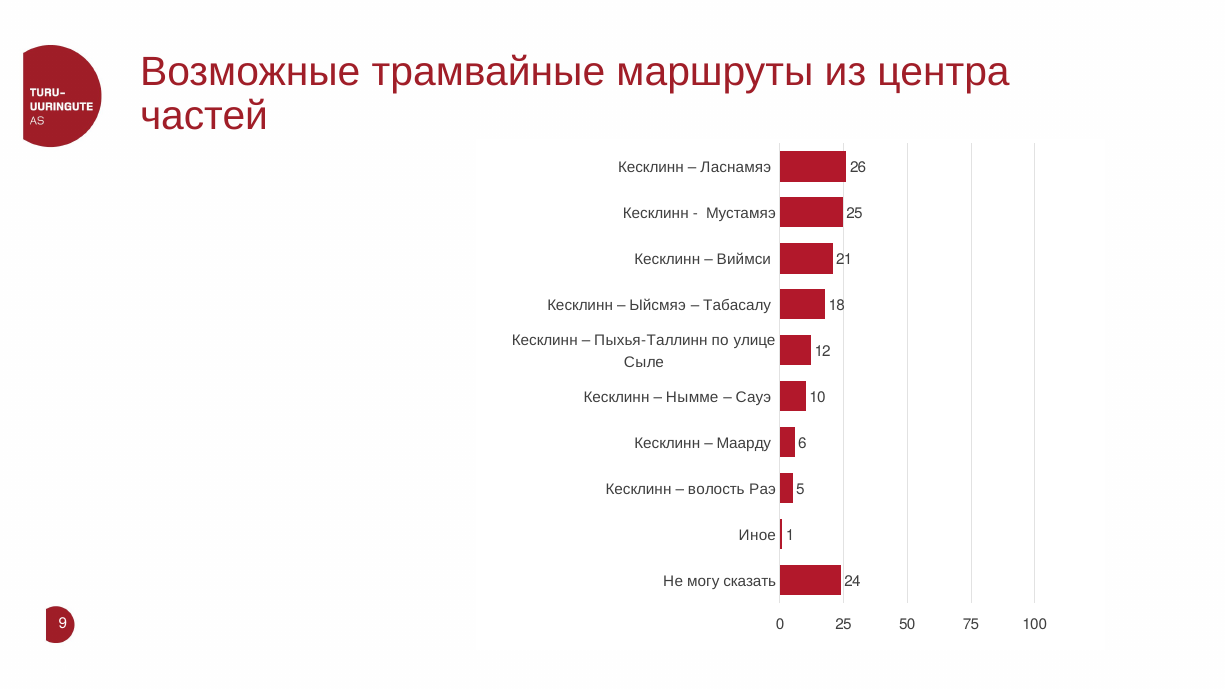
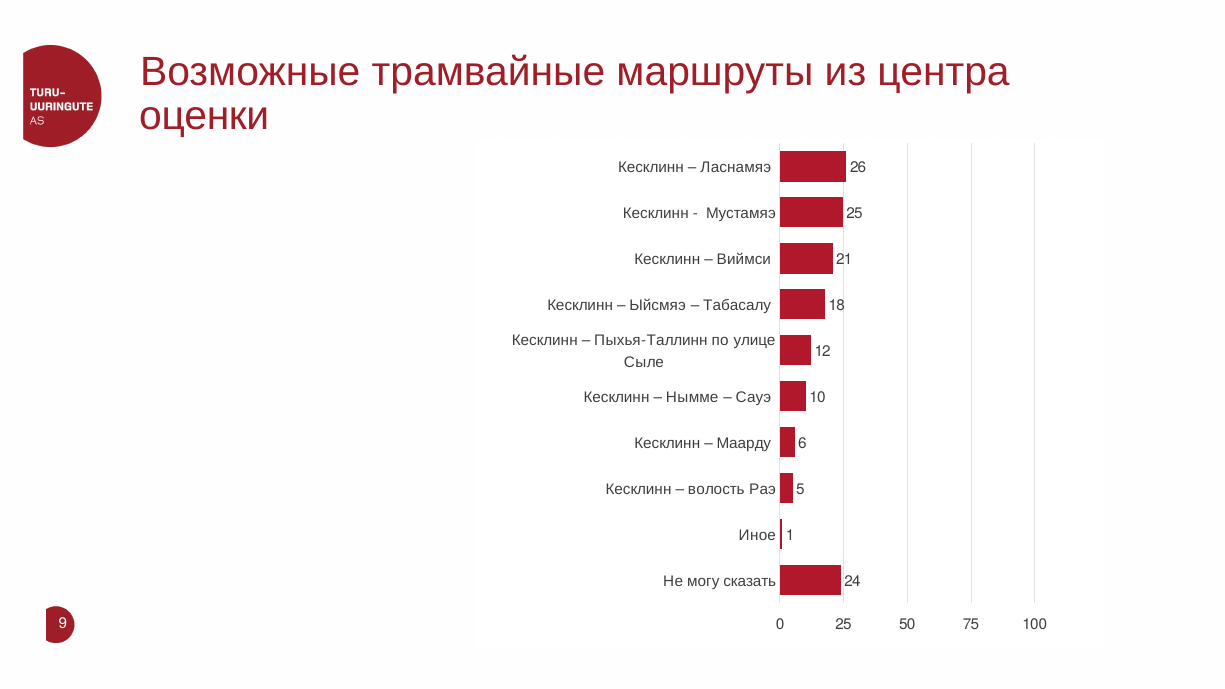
частей: частей -> оценки (204, 116)
